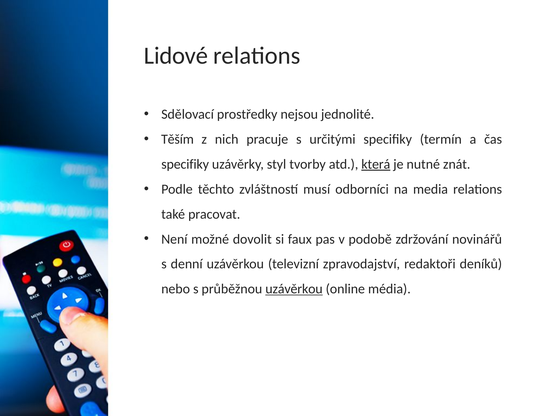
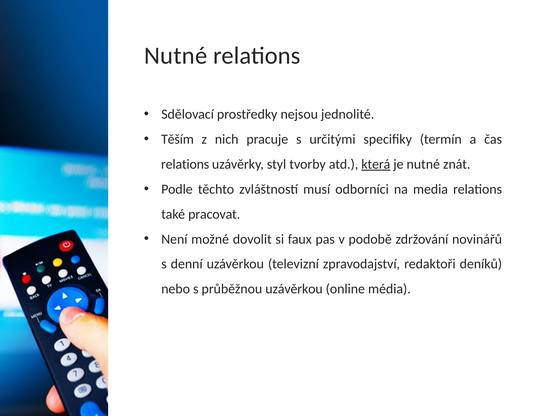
Lidové: Lidové -> Nutné (176, 56)
specifiky: specifiky -> relations (185, 164)
uzávěrkou underline: present -> none (294, 289)
